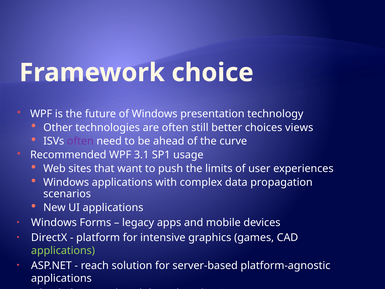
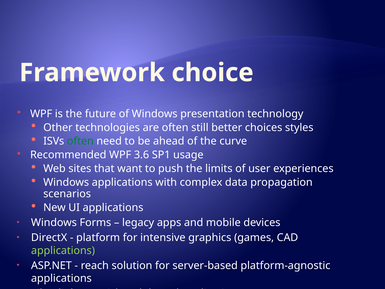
views: views -> styles (299, 127)
often colour: purple -> green (80, 141)
3.1: 3.1 -> 3.6 (142, 155)
